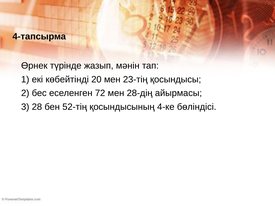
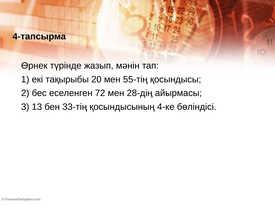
көбейтінді: көбейтінді -> тақырыбы (67, 79)
23-тің: 23-тің -> 55-тің (135, 79)
28: 28 -> 13 (37, 107)
52-тің: 52-тің -> 33-тің (75, 107)
